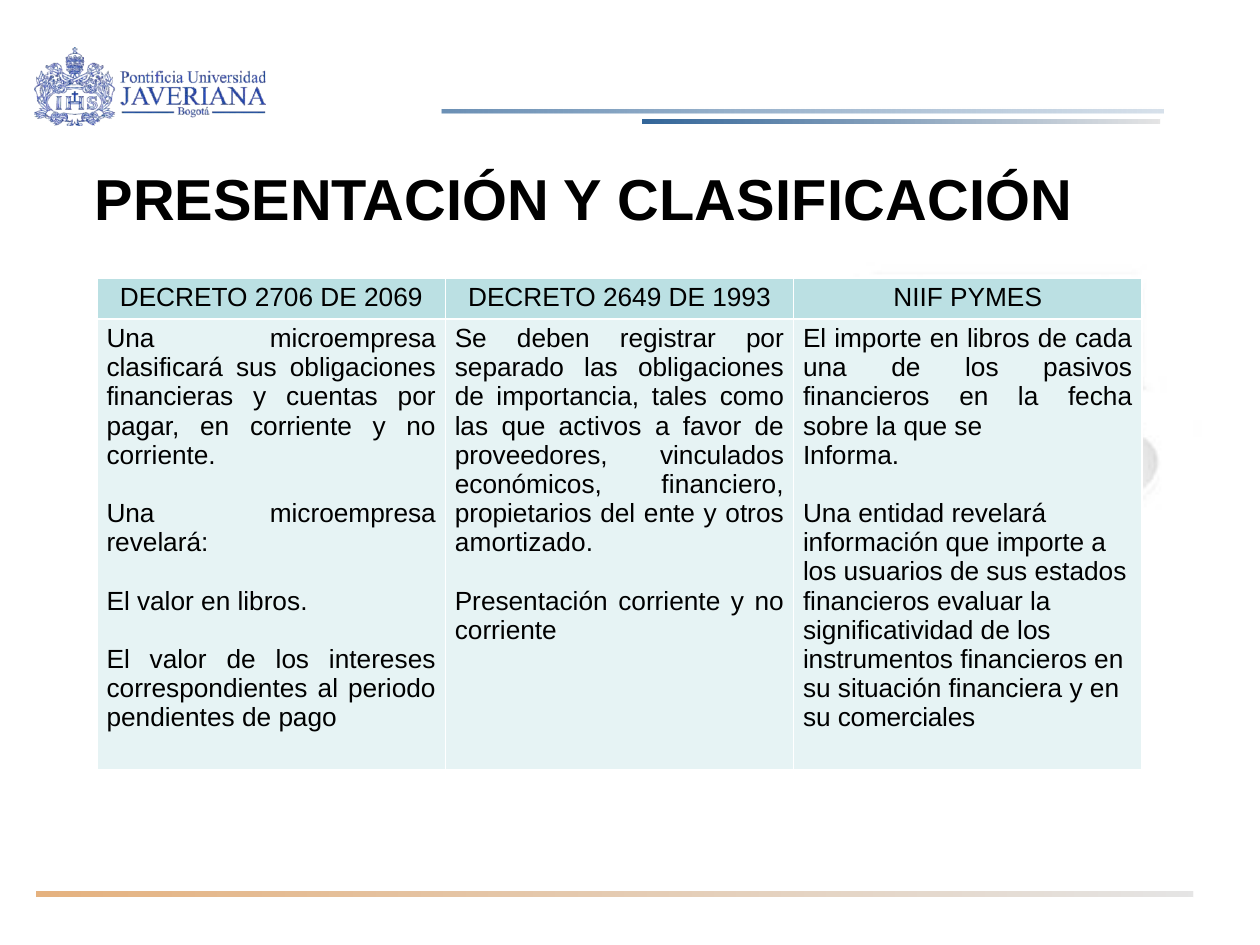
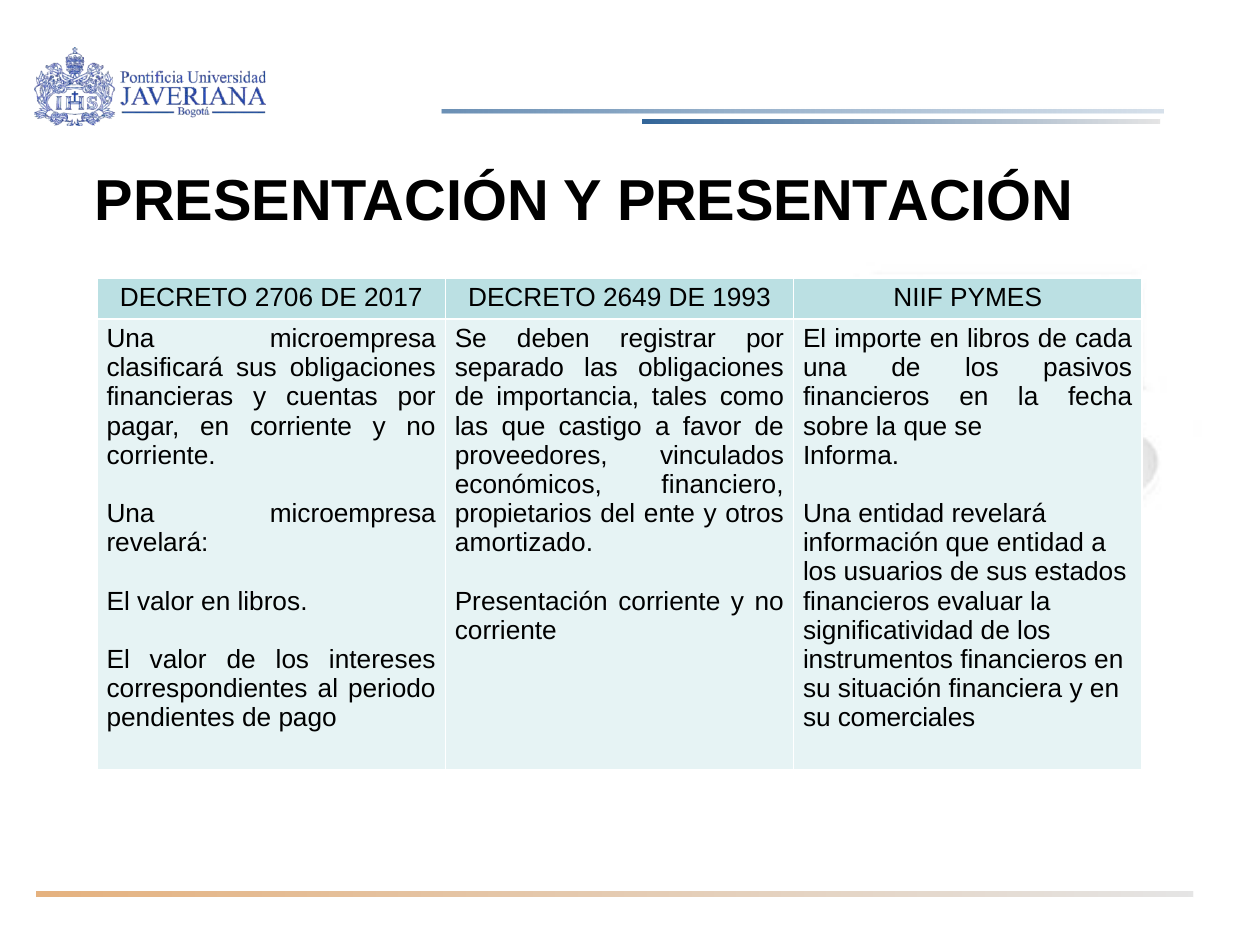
Y CLASIFICACIÓN: CLASIFICACIÓN -> PRESENTACIÓN (845, 202)
2069: 2069 -> 2017 (393, 298)
activos: activos -> castigo (600, 426)
que importe: importe -> entidad (1040, 543)
